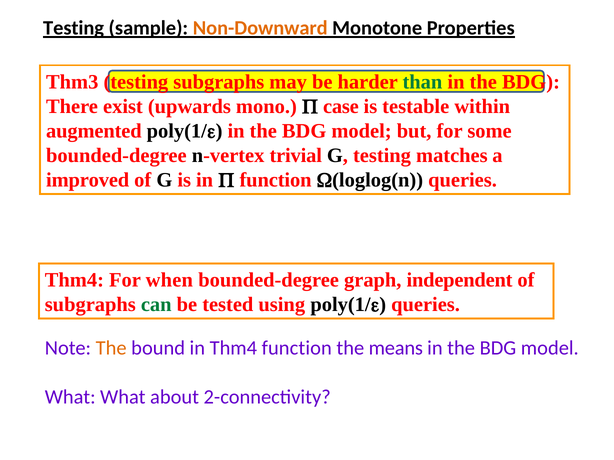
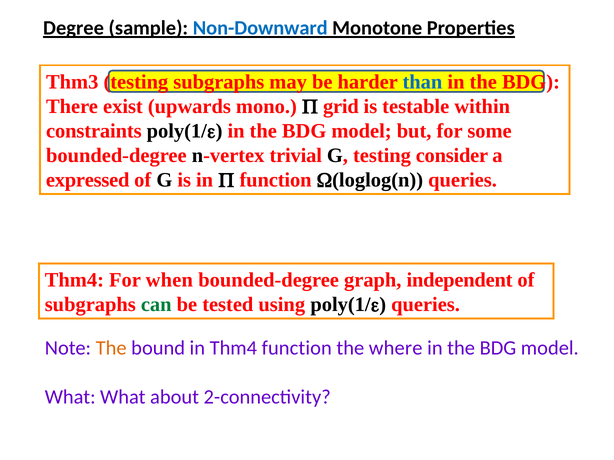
Testing: Testing -> Degree (74, 28)
Non-Downward colour: orange -> blue (260, 28)
than colour: green -> blue (422, 82)
case: case -> grid (341, 107)
augmented: augmented -> constraints (94, 131)
matches: matches -> consider (452, 156)
improved: improved -> expressed (88, 180)
means: means -> where (396, 348)
